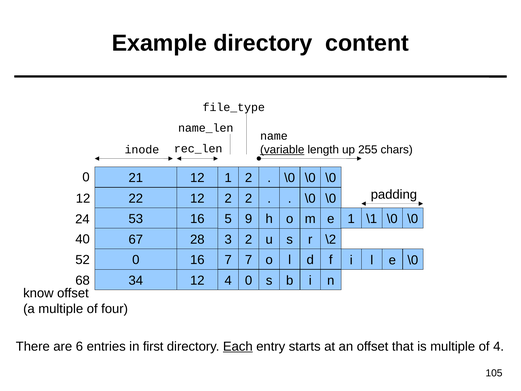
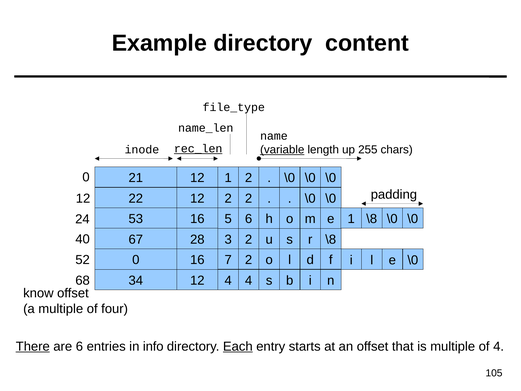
rec_len underline: none -> present (198, 148)
1 \1: \1 -> \8 (372, 219)
5 9: 9 -> 6 (249, 219)
r \2: \2 -> \8 (331, 239)
7 7: 7 -> 2 (249, 260)
4 0: 0 -> 4 (249, 280)
There underline: none -> present (33, 346)
first: first -> info (153, 346)
